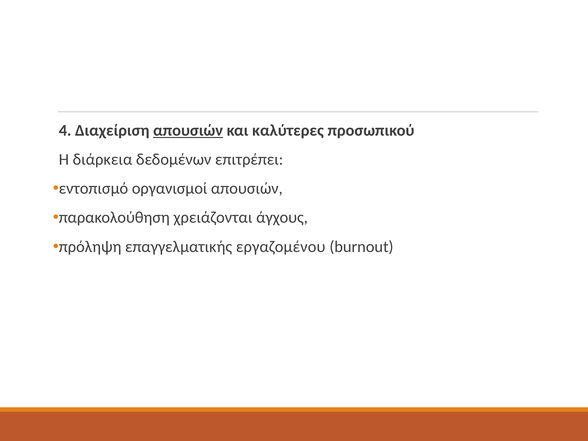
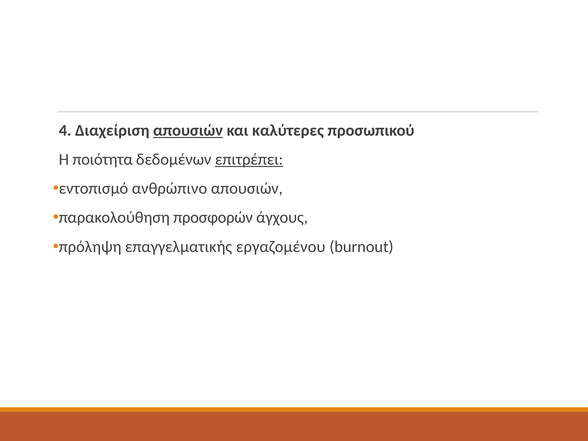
διάρκεια: διάρκεια -> ποιότητα (103, 159)
επιτρέπει underline: none -> present (249, 159)
οργανισμοί: οργανισμοί -> ανθρώπινο (170, 189)
χρειάζονται: χρειάζονται -> προσφορών (213, 218)
